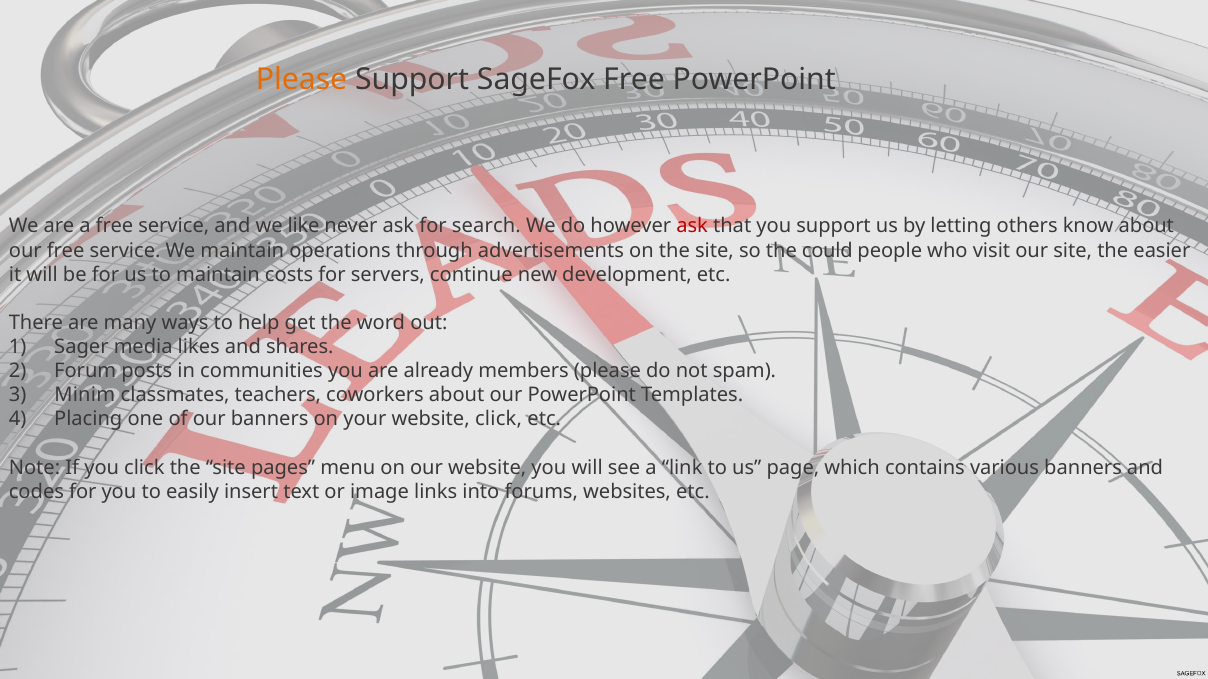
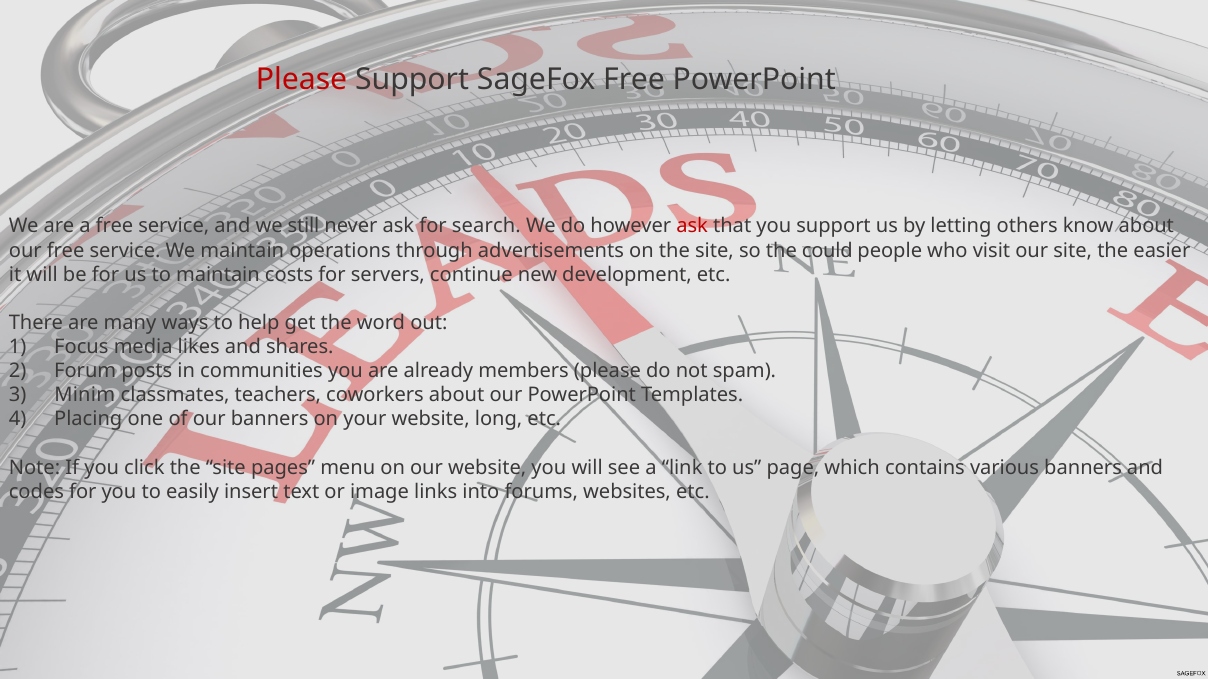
Please colour: orange -> red (302, 79)
like: like -> still (304, 226)
Sager: Sager -> Focus (81, 347)
website click: click -> long (499, 420)
